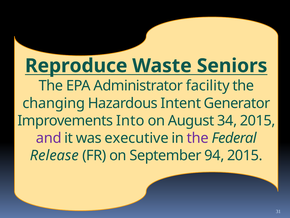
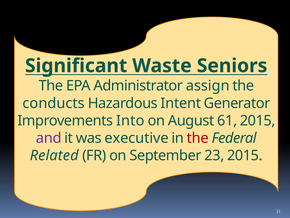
Reproduce: Reproduce -> Significant (76, 66)
facility: facility -> assign (208, 86)
changing: changing -> conducts (54, 103)
34: 34 -> 61 (227, 120)
the colour: purple -> red (198, 138)
Release: Release -> Related (54, 155)
94: 94 -> 23 (214, 155)
